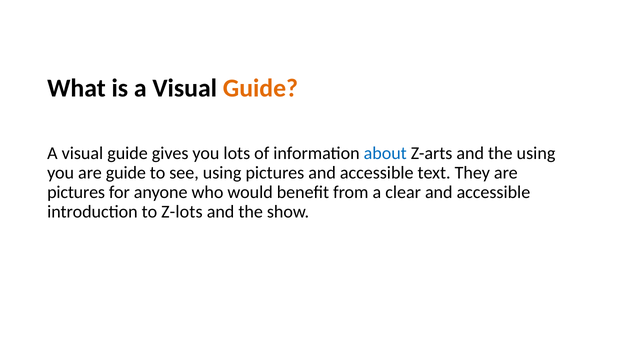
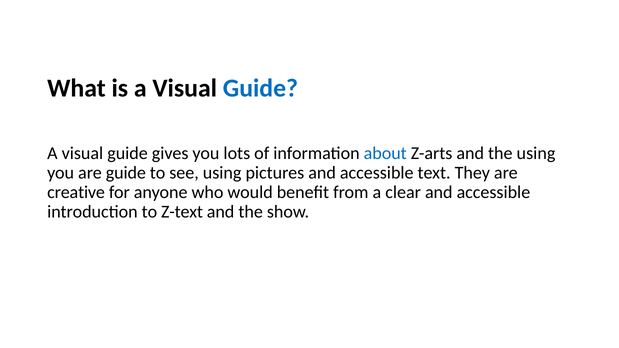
Guide colour: orange -> blue (260, 88)
pictures: pictures -> creative (76, 193)
Z-lots: Z-lots -> Z-text (182, 212)
